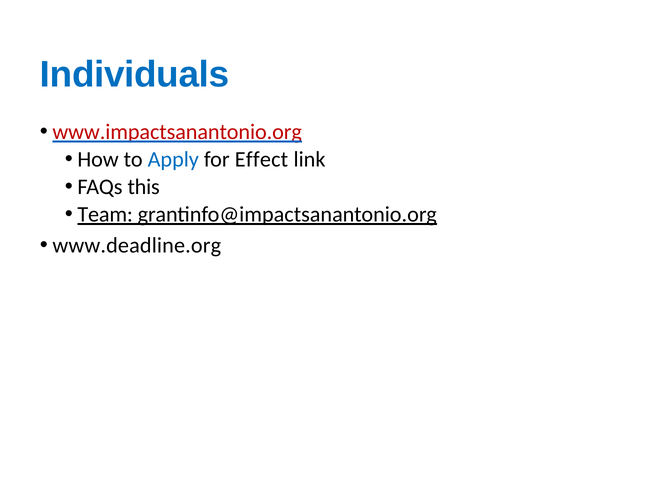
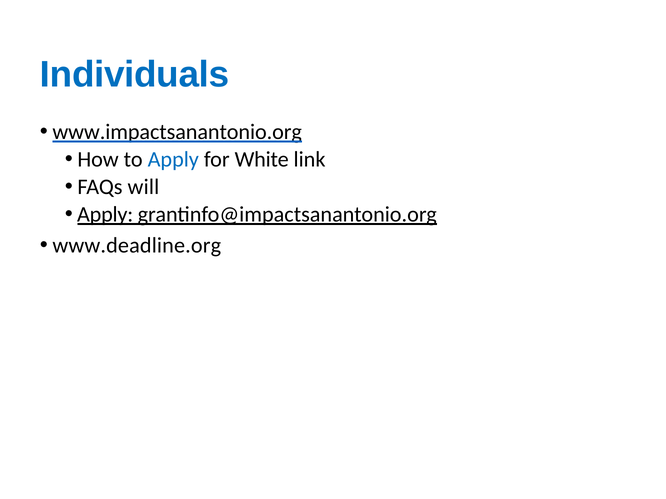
www.impactsanantonio.org colour: red -> black (177, 132)
Effect: Effect -> White (262, 160)
this: this -> will (143, 187)
Team: Team -> Apply (105, 215)
